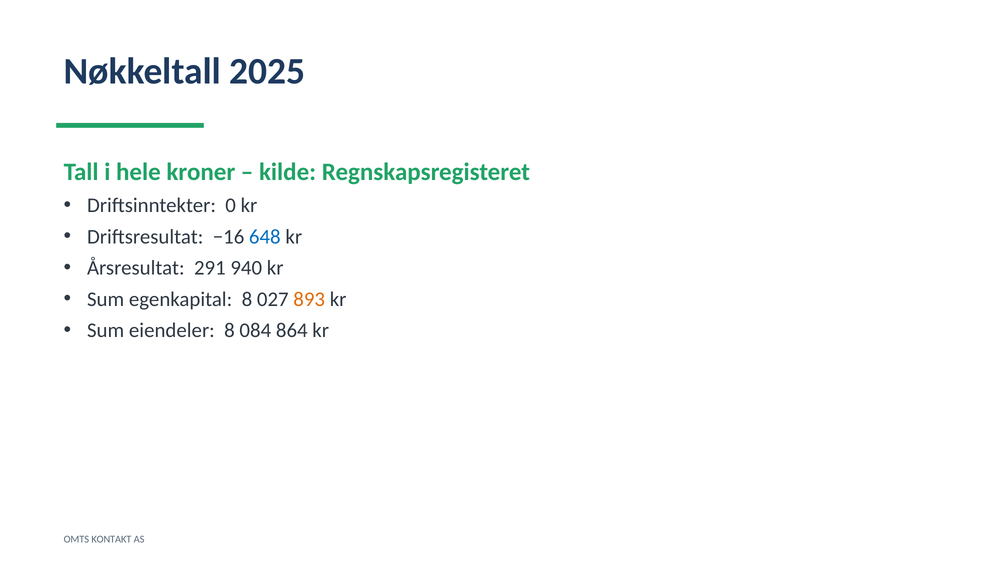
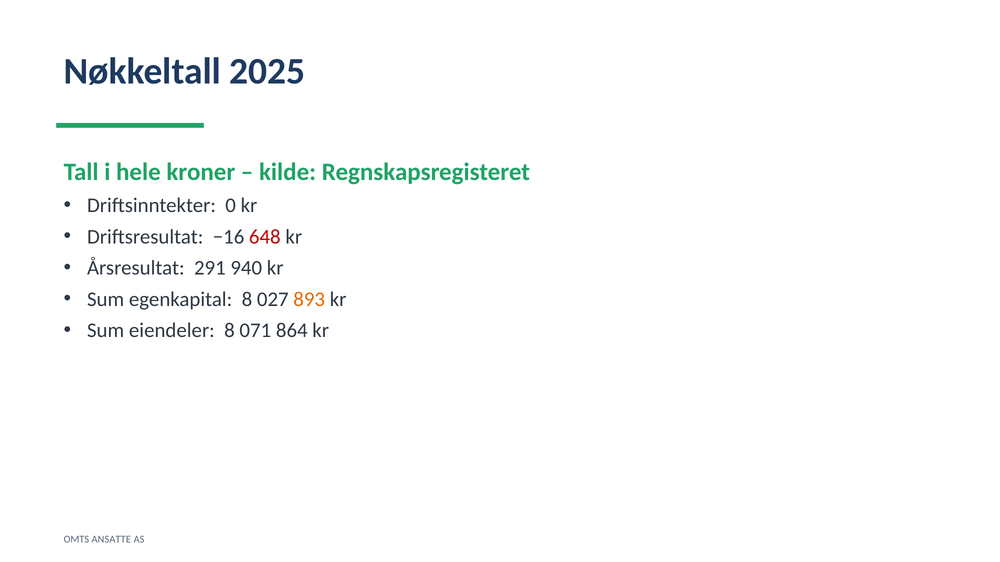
648 colour: blue -> red (265, 237)
084: 084 -> 071 (255, 331)
KONTAKT: KONTAKT -> ANSATTE (111, 540)
